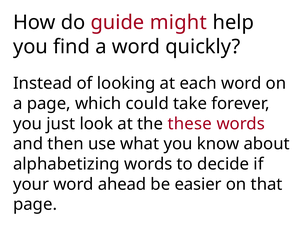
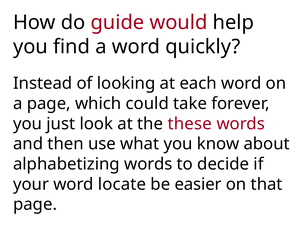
might: might -> would (178, 23)
ahead: ahead -> locate (122, 184)
